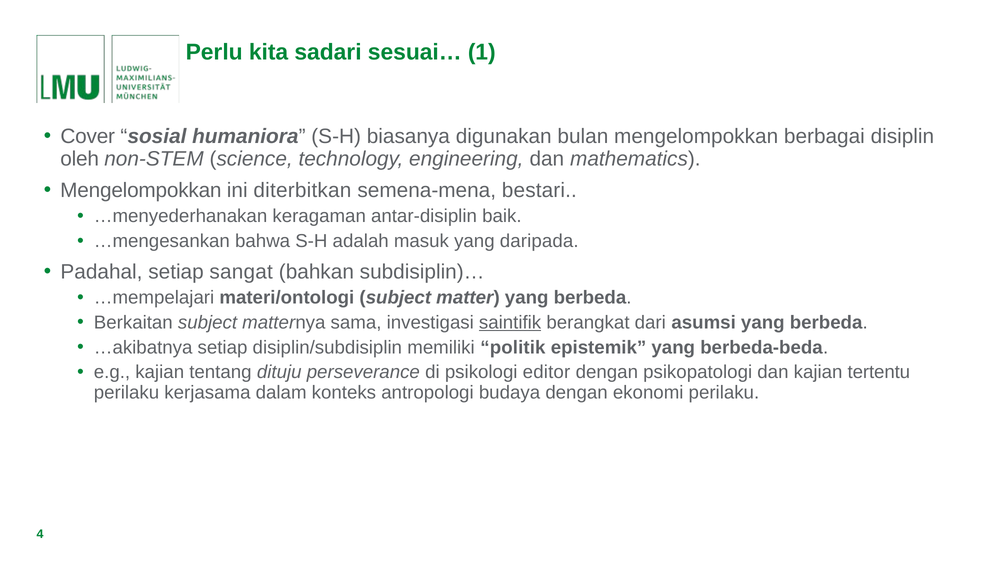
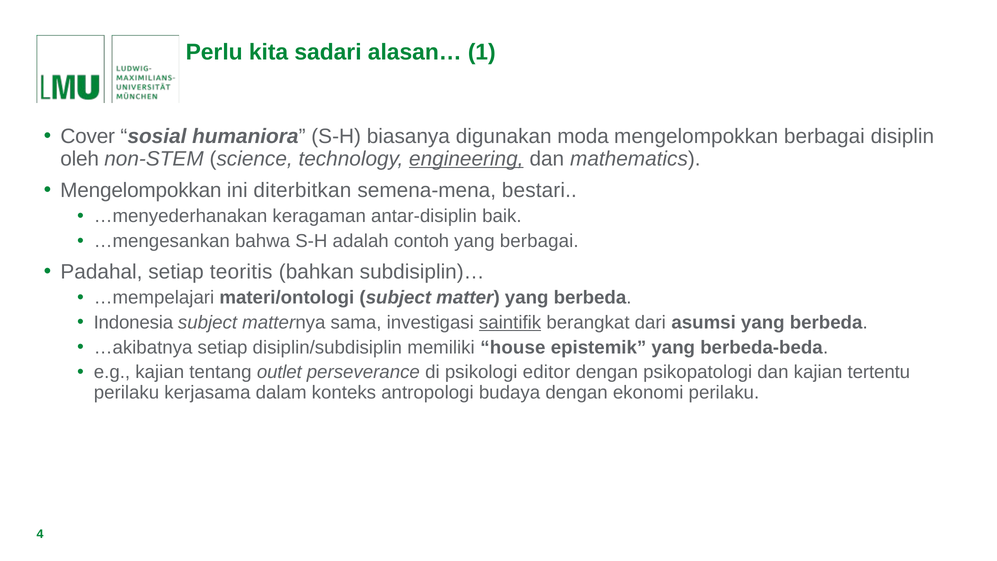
sesuai…: sesuai… -> alasan… (415, 52)
bulan: bulan -> moda (583, 136)
engineering underline: none -> present (466, 159)
masuk: masuk -> contoh (422, 241)
yang daripada: daripada -> berbagai (539, 241)
sangat: sangat -> teoritis (241, 272)
Berkaitan: Berkaitan -> Indonesia (133, 322)
politik: politik -> house (513, 347)
dituju: dituju -> outlet (279, 372)
